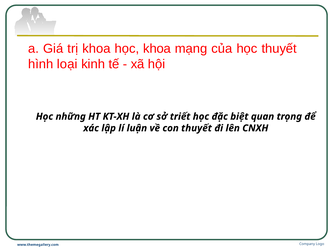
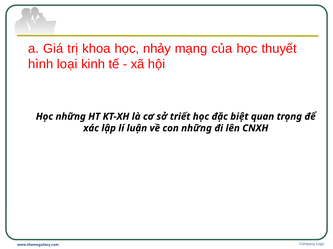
học khoa: khoa -> nhảy (157, 49)
con thuyết: thuyết -> những (197, 129)
